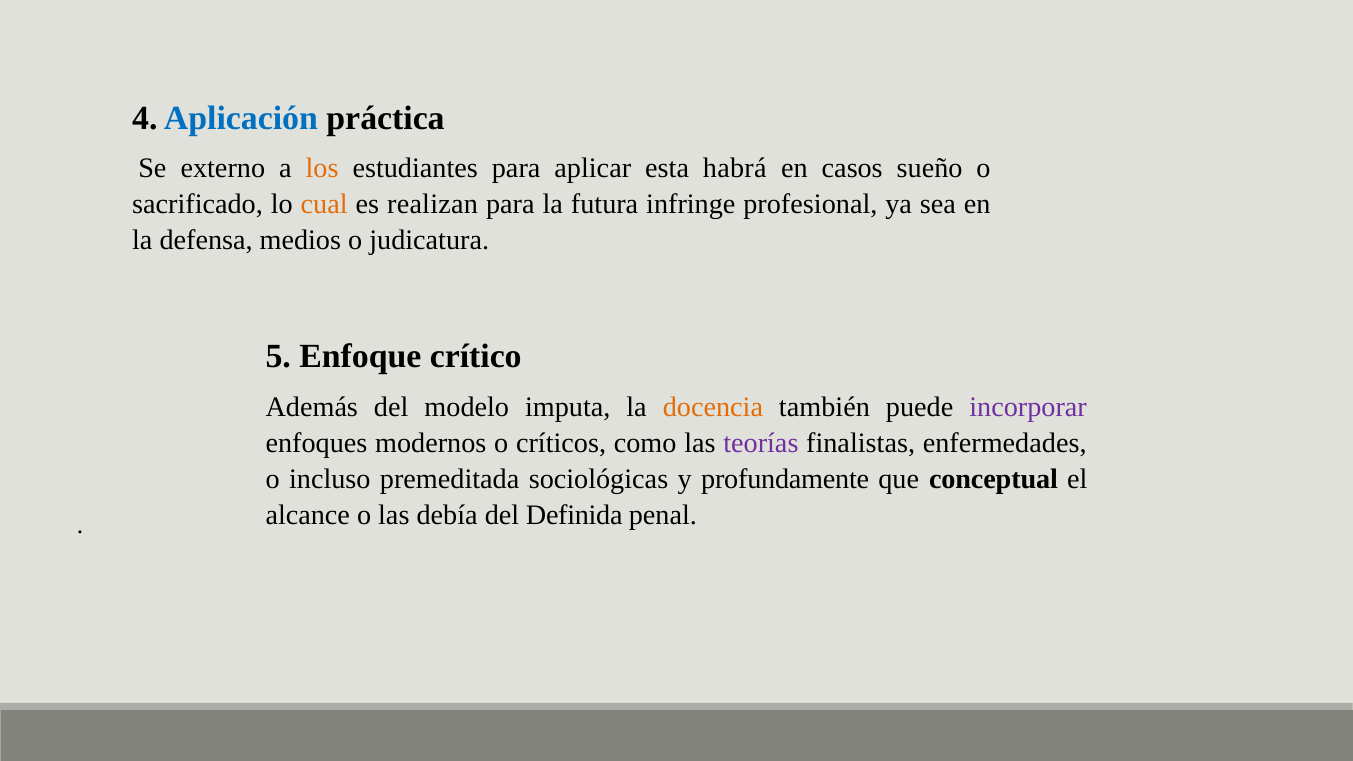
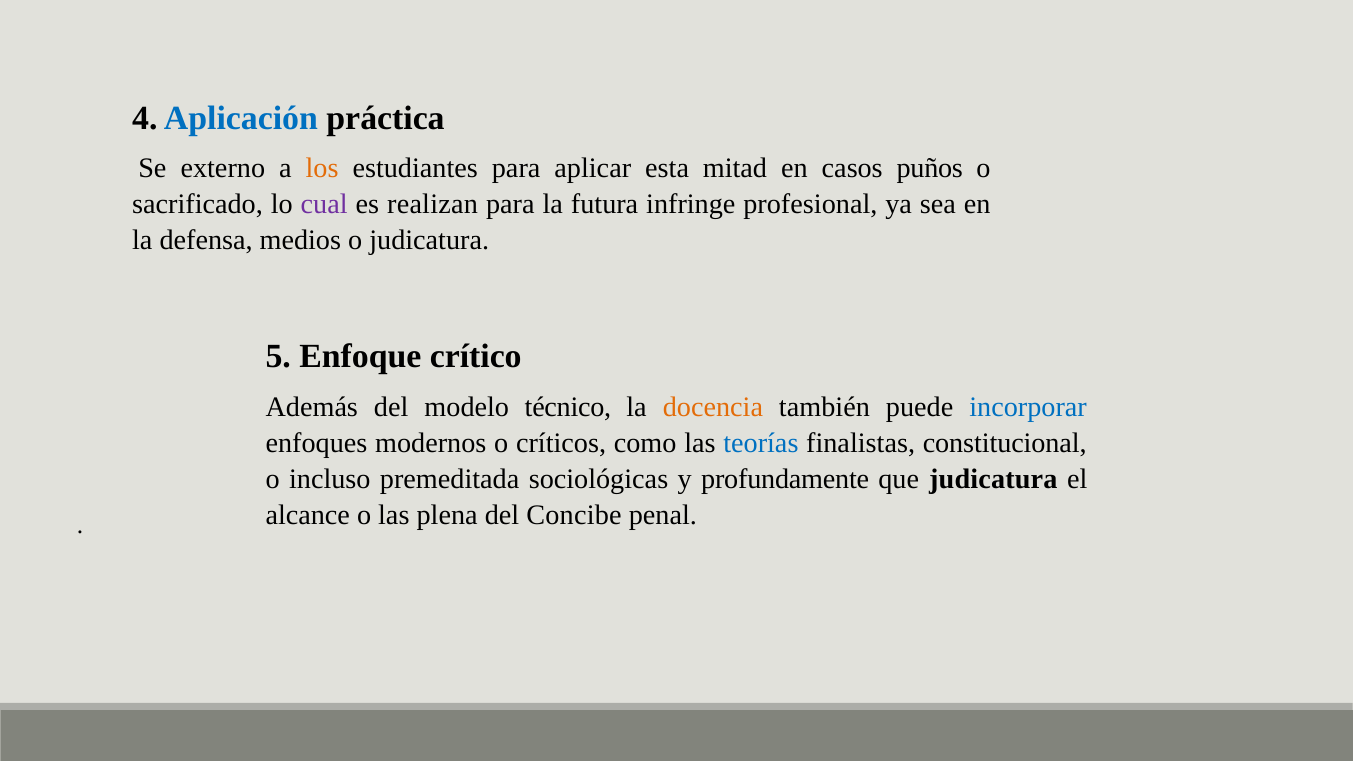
habrá: habrá -> mitad (735, 168)
sueño: sueño -> puños (930, 168)
cual colour: orange -> purple (324, 205)
imputa: imputa -> técnico (568, 407)
incorporar colour: purple -> blue (1028, 407)
teorías colour: purple -> blue (761, 443)
enfermedades: enfermedades -> constitucional (1005, 443)
que conceptual: conceptual -> judicatura (993, 479)
debía: debía -> plena (447, 515)
Definida: Definida -> Concibe (574, 515)
